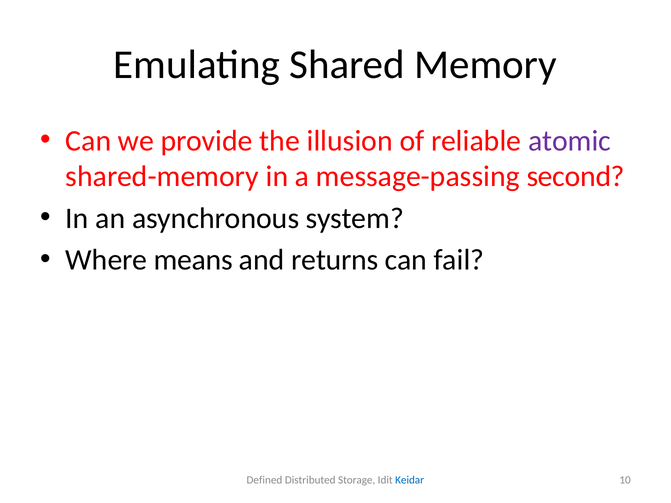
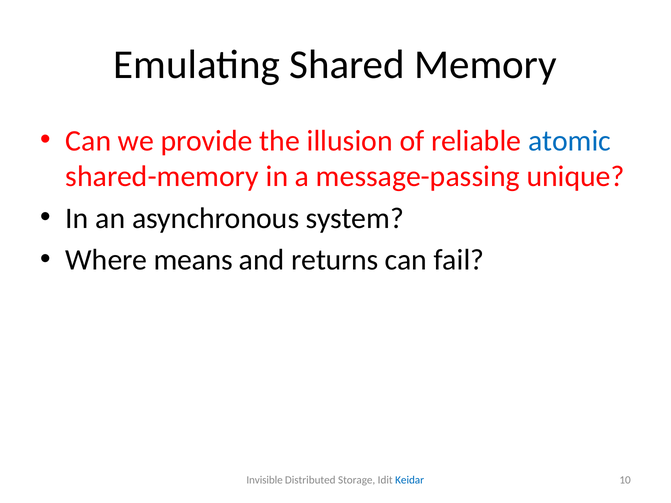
atomic colour: purple -> blue (570, 141)
second: second -> unique (576, 177)
Defined: Defined -> Invisible (265, 480)
